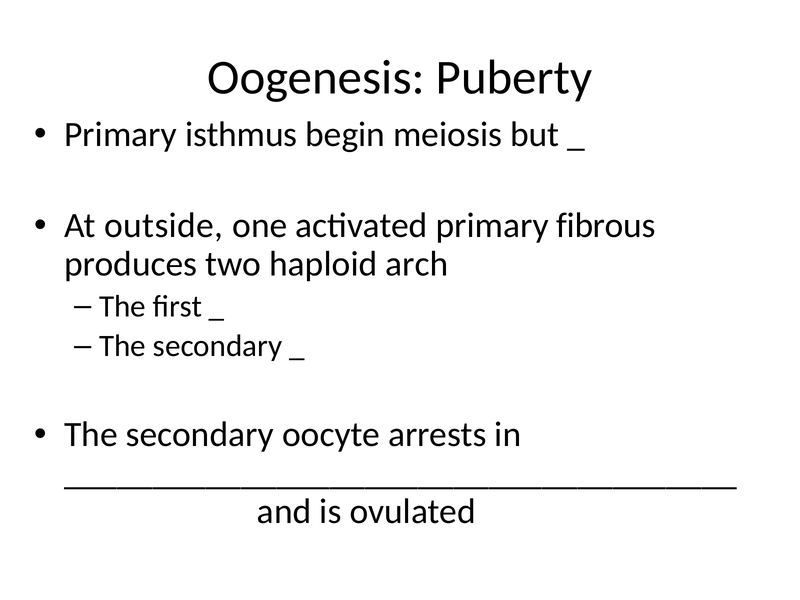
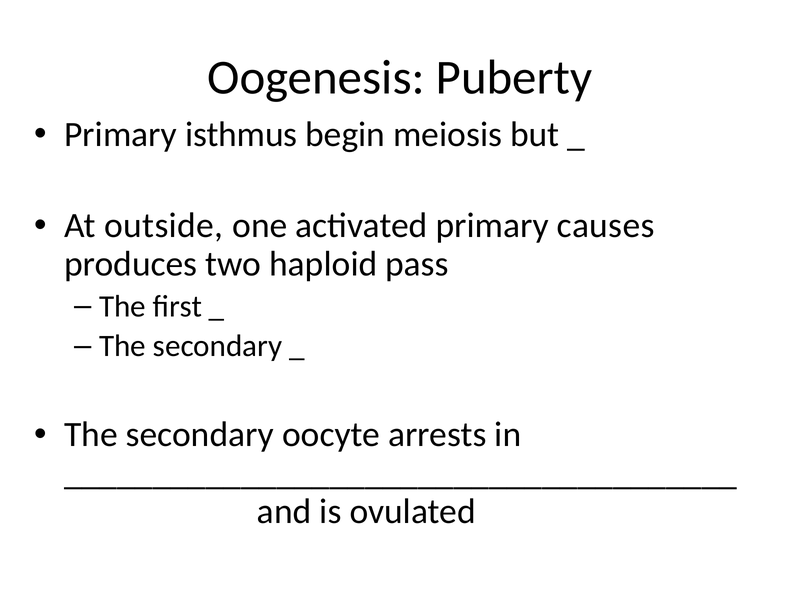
fibrous: fibrous -> causes (606, 226)
arch: arch -> pass (417, 264)
